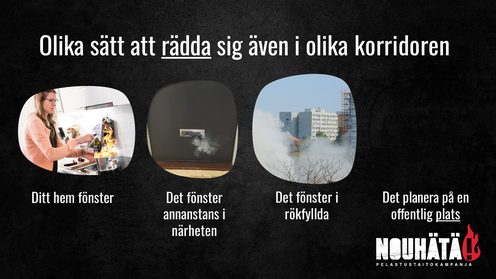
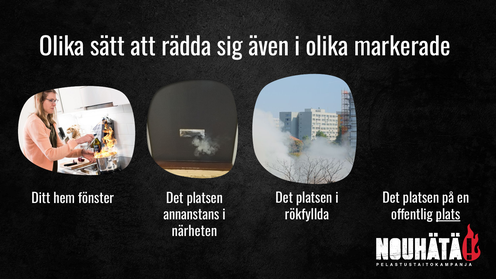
rädda underline: present -> none (186, 47)
korridoren: korridoren -> markerade (402, 47)
fönster: fönster -> platsen (205, 198)
fönster: fönster -> platsen (314, 198)
planera: planera -> platsen (421, 198)
